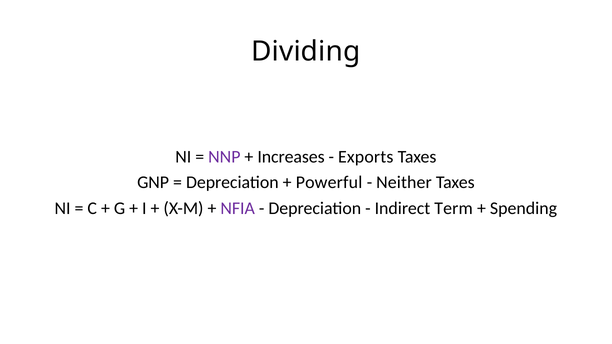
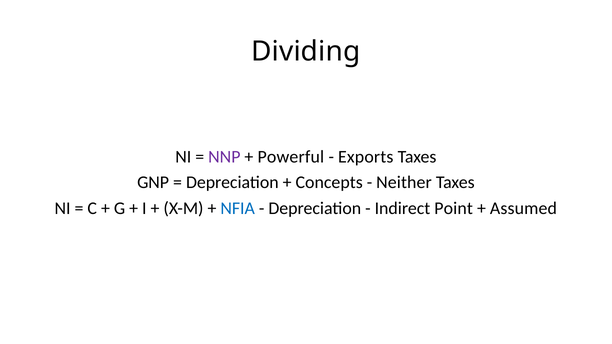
Increases: Increases -> Powerful (291, 157)
Powerful: Powerful -> Concepts (329, 183)
NFIA colour: purple -> blue (238, 208)
Term: Term -> Point (454, 208)
Spending: Spending -> Assumed (523, 208)
